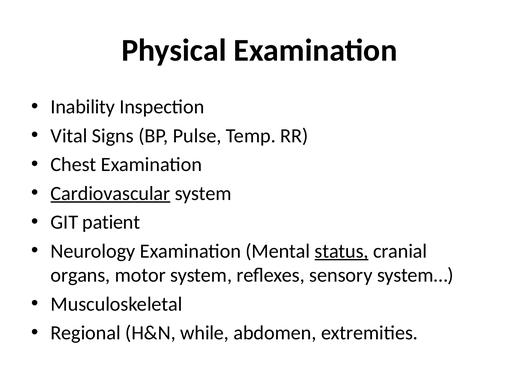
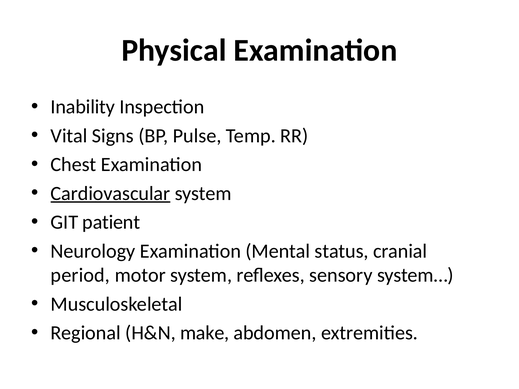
status underline: present -> none (342, 251)
organs: organs -> period (80, 275)
while: while -> make (205, 333)
